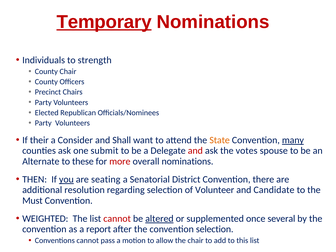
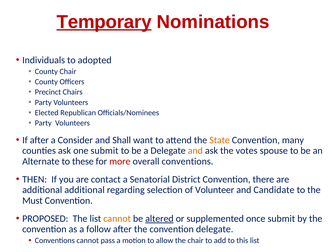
strength: strength -> adopted (95, 60)
If their: their -> after (39, 140)
many underline: present -> none (293, 140)
and colour: red -> orange (195, 151)
overall nominations: nominations -> conventions (187, 161)
you underline: present -> none (66, 179)
seating: seating -> contact (106, 179)
additional resolution: resolution -> additional (85, 190)
WEIGHTED: WEIGHTED -> PROPOSED (45, 219)
cannot colour: red -> orange (117, 219)
once several: several -> submit (281, 219)
report: report -> follow (99, 229)
convention selection: selection -> delegate (215, 229)
